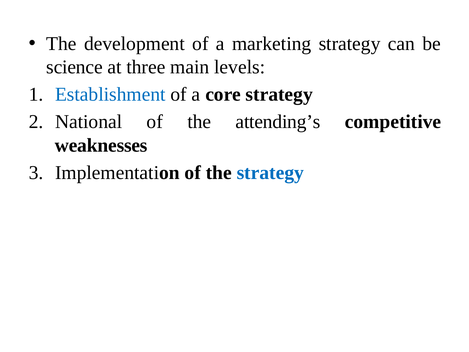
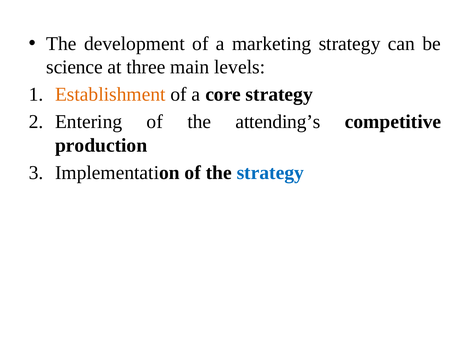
Establishment colour: blue -> orange (110, 94)
National: National -> Entering (89, 122)
weaknesses: weaknesses -> production (101, 145)
